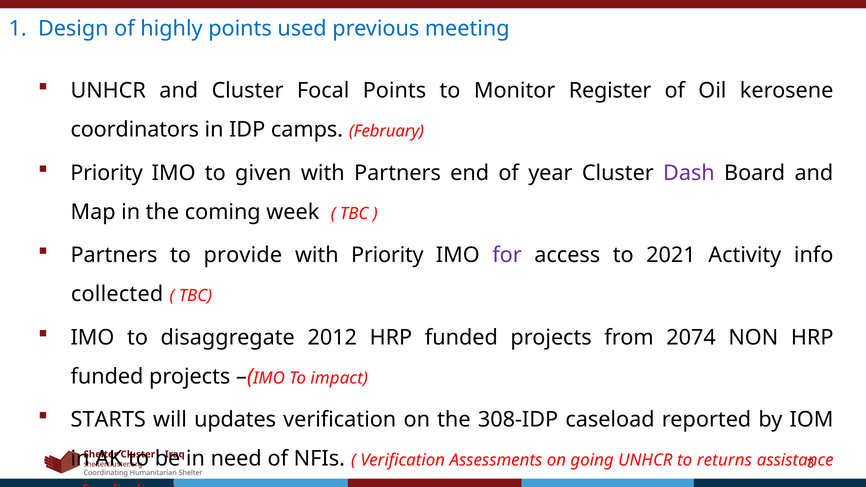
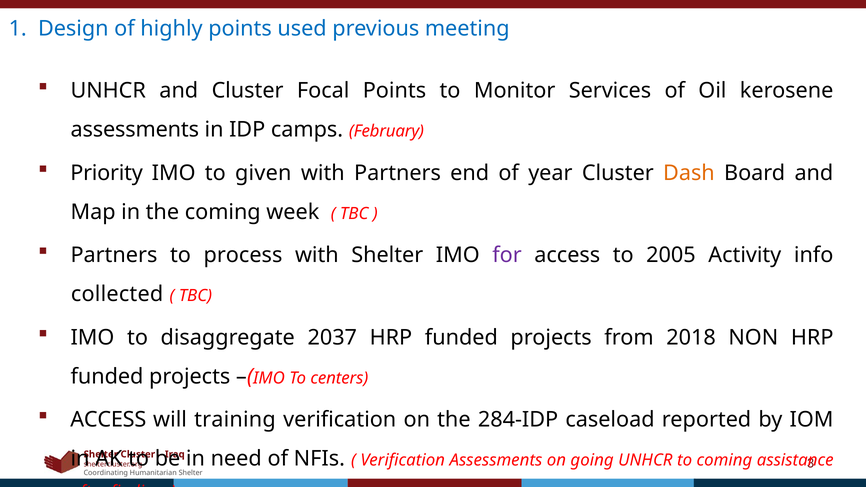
Register: Register -> Services (610, 91)
coordinators: coordinators -> assessments (135, 130)
Dash colour: purple -> orange (689, 173)
provide: provide -> process (243, 255)
with Priority: Priority -> Shelter (387, 255)
2021: 2021 -> 2005 (671, 255)
2012: 2012 -> 2037 (332, 338)
2074: 2074 -> 2018 (691, 338)
impact: impact -> centers (339, 378)
STARTS: STARTS -> ACCESS (108, 420)
updates: updates -> training (235, 420)
308-IDP: 308-IDP -> 284-IDP (518, 420)
to returns: returns -> coming (724, 460)
